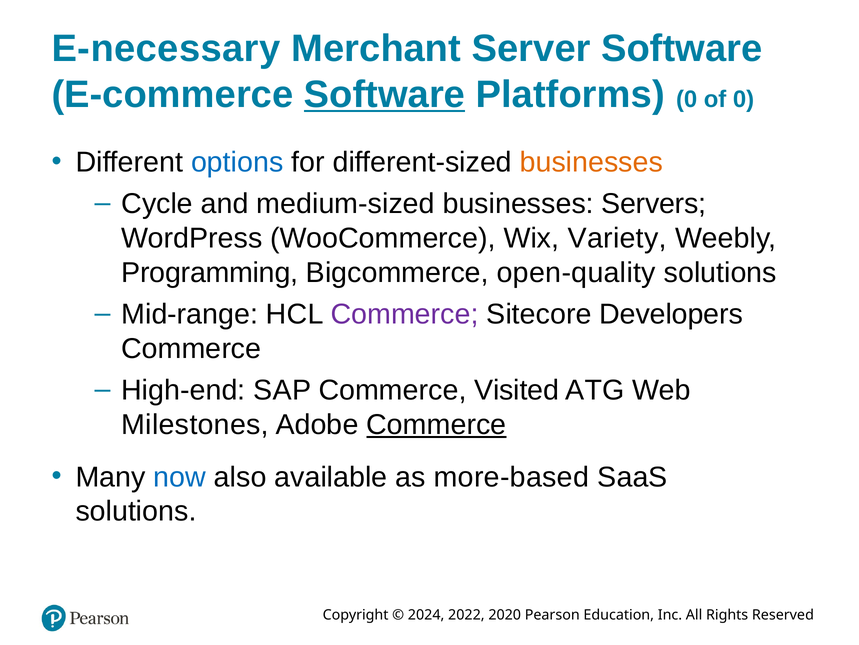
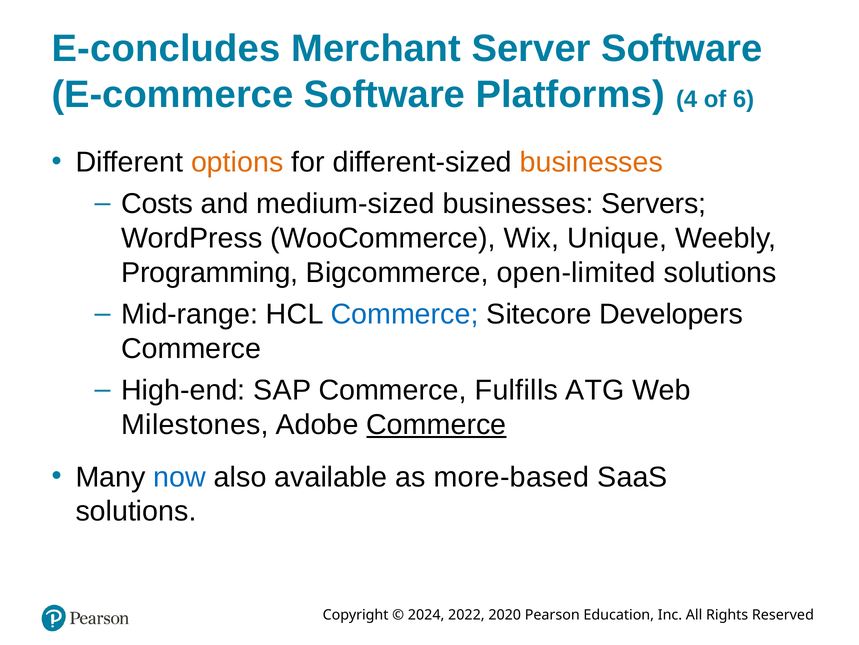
E-necessary: E-necessary -> E-concludes (166, 49)
Software underline: present -> none (385, 94)
Platforms 0: 0 -> 4 (687, 99)
of 0: 0 -> 6 (744, 99)
options colour: blue -> orange (237, 162)
Cycle: Cycle -> Costs (157, 204)
Variety: Variety -> Unique (617, 238)
open-quality: open-quality -> open-limited (576, 272)
Commerce colour: purple -> blue (405, 314)
Visited: Visited -> Fulfills (516, 390)
